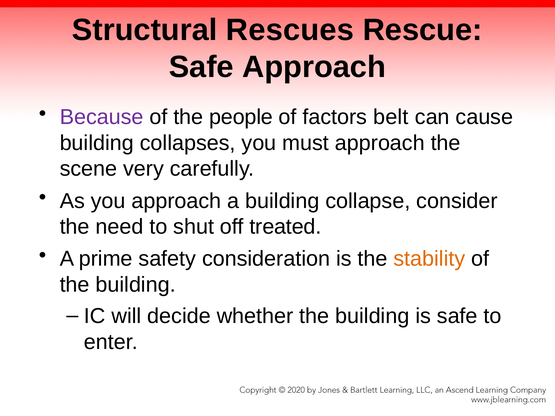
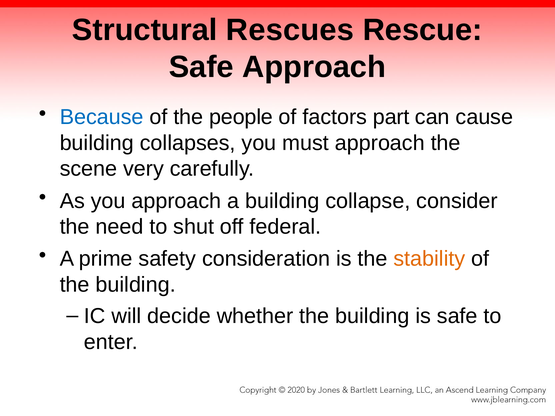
Because colour: purple -> blue (102, 117)
belt: belt -> part (391, 117)
treated: treated -> federal (285, 227)
